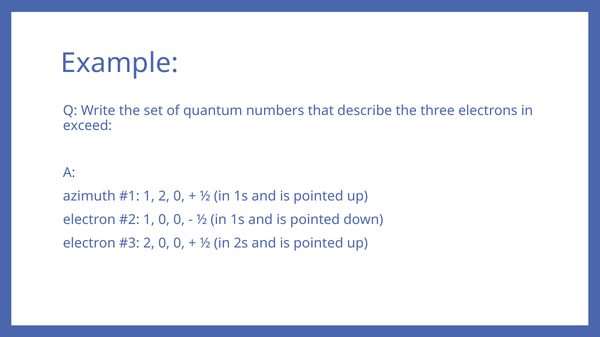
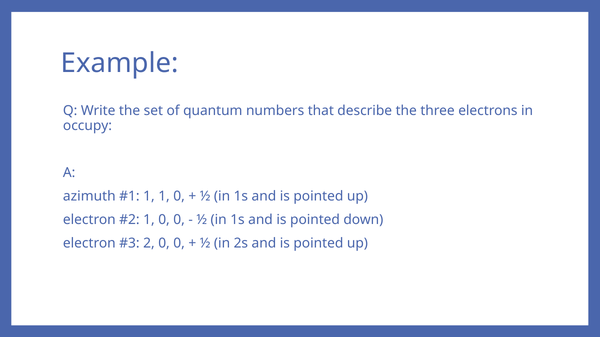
exceed: exceed -> occupy (87, 126)
1 2: 2 -> 1 (164, 196)
